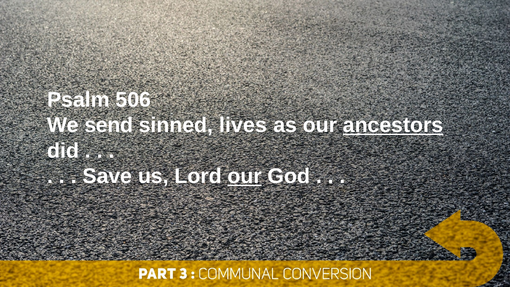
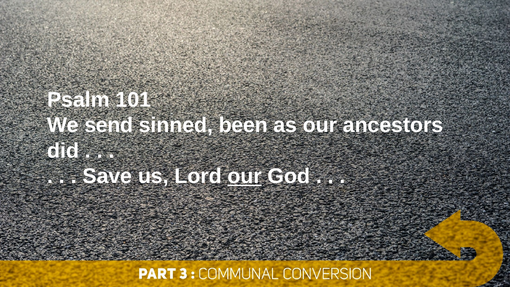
506: 506 -> 101 (133, 100)
lives: lives -> been (243, 125)
ancestors underline: present -> none (393, 125)
